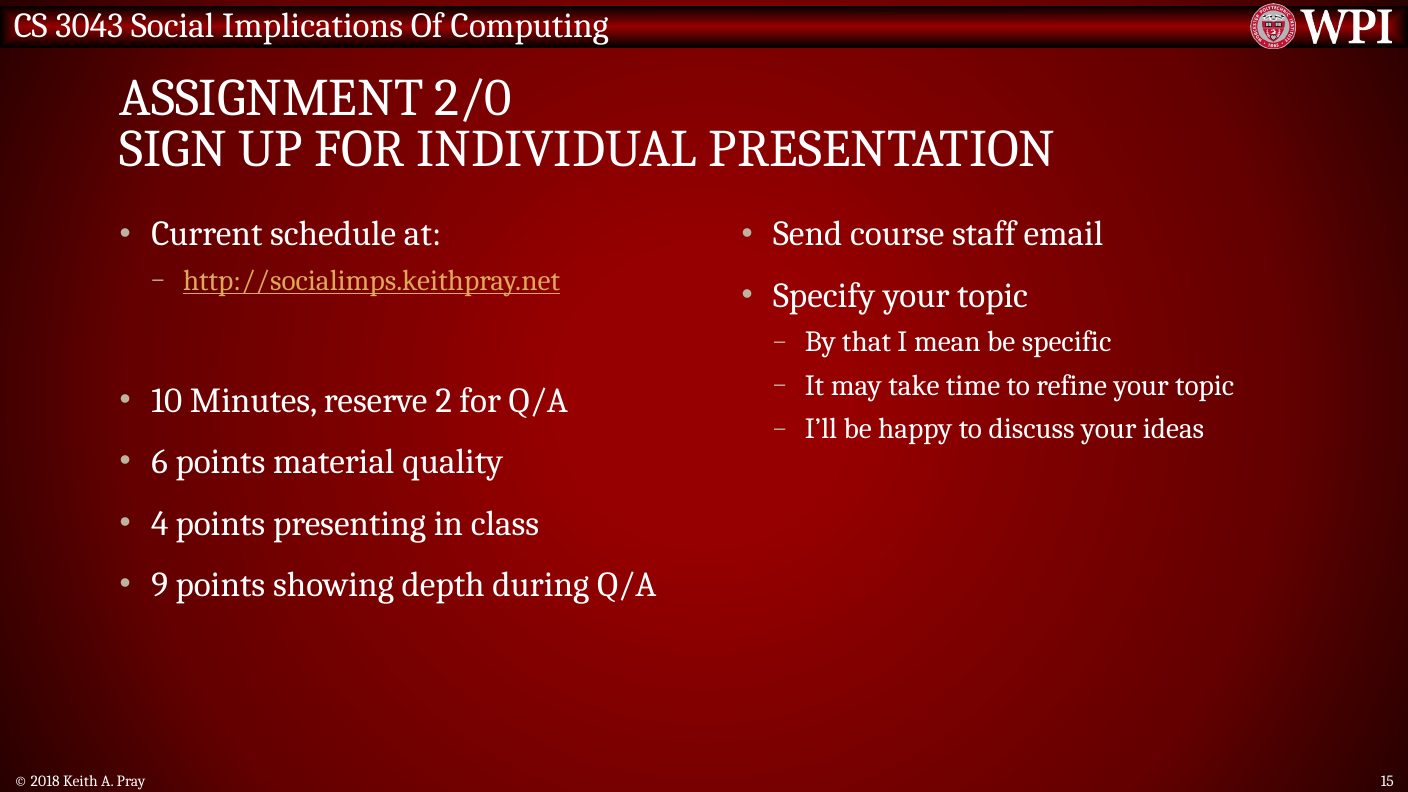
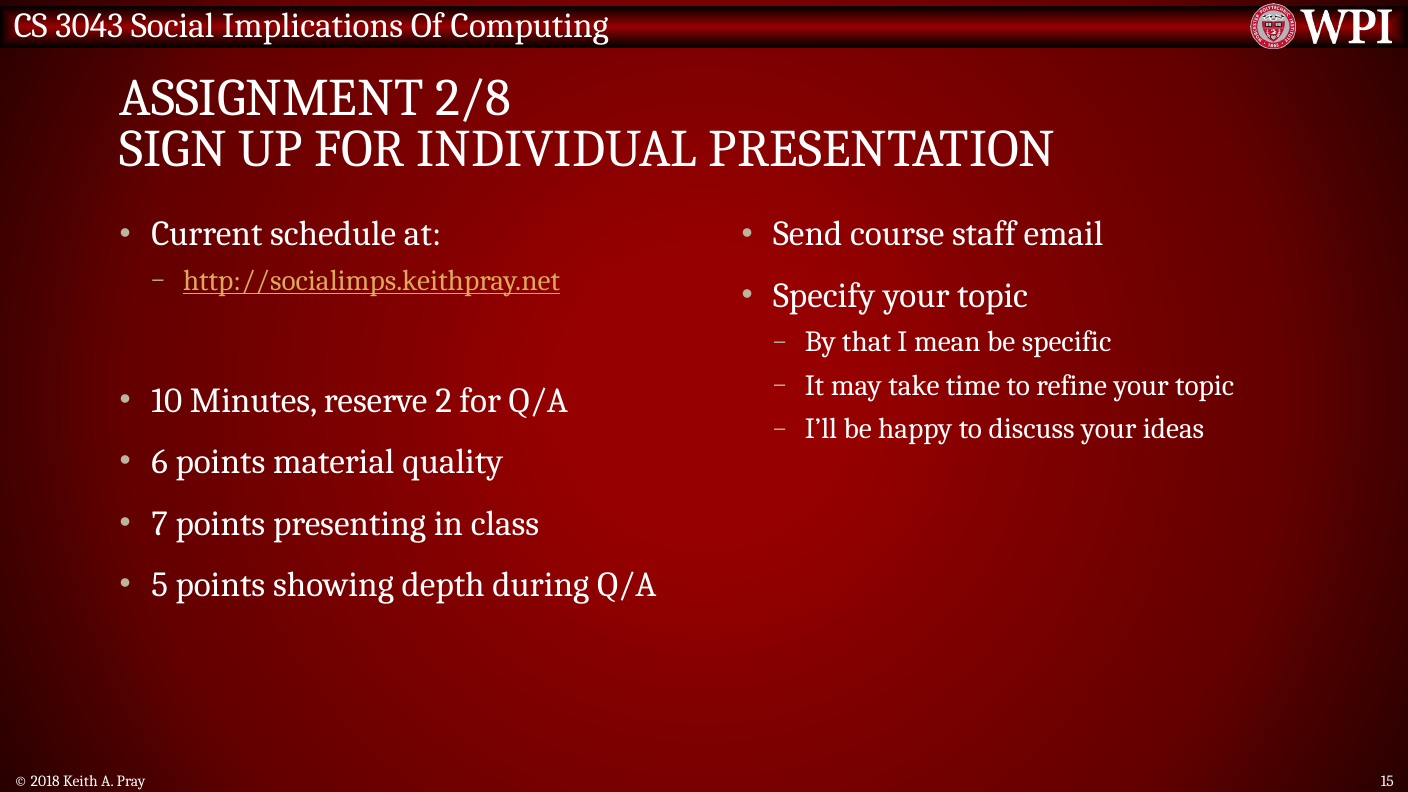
2/0: 2/0 -> 2/8 (473, 98)
4: 4 -> 7 (160, 523)
9: 9 -> 5 (160, 585)
